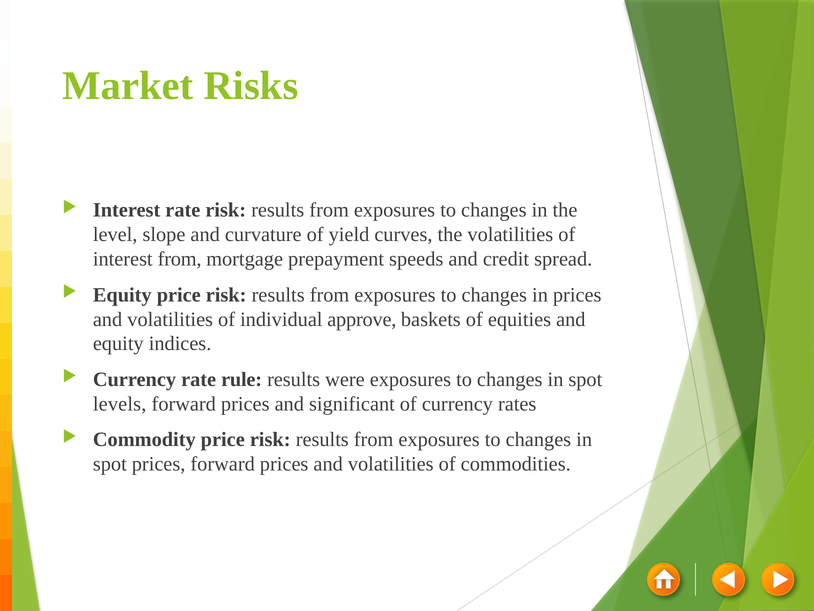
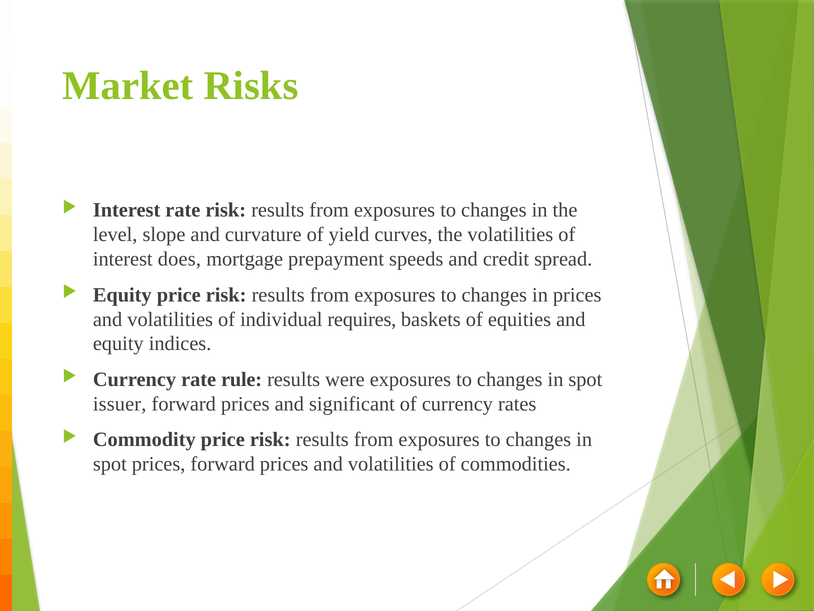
interest from: from -> does (179, 259)
approve: approve -> requires (362, 319)
levels: levels -> issuer (120, 404)
